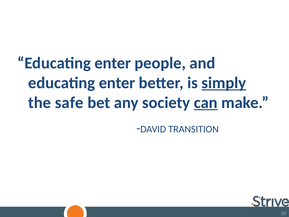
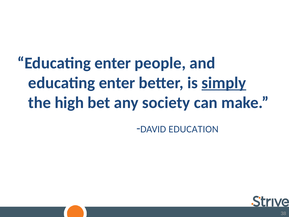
safe: safe -> high (69, 103)
can underline: present -> none (206, 103)
TRANSITION: TRANSITION -> EDUCATION (194, 129)
